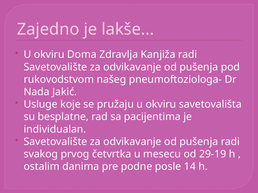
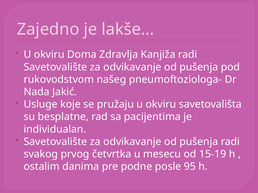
29-19: 29-19 -> 15-19 (213, 154)
14: 14 -> 95 (190, 167)
